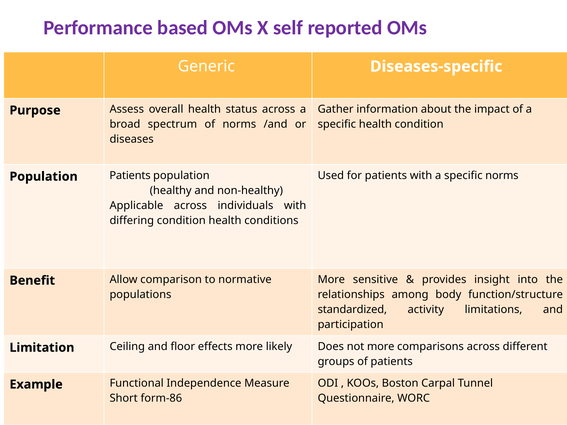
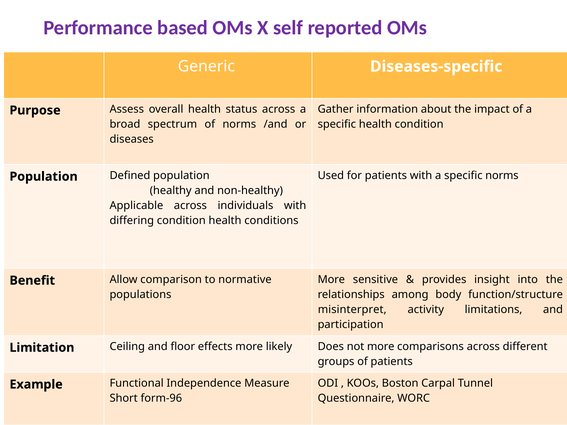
Population Patients: Patients -> Defined (130, 176)
standardized: standardized -> misinterpret (352, 310)
form-86: form-86 -> form-96 (161, 399)
